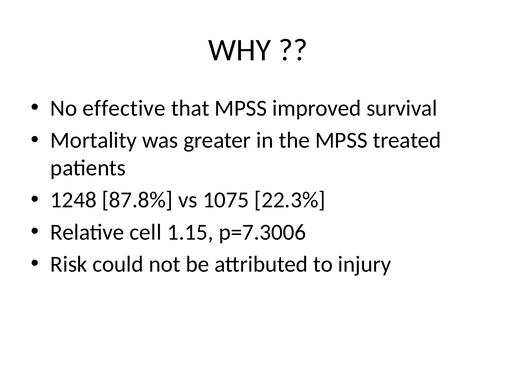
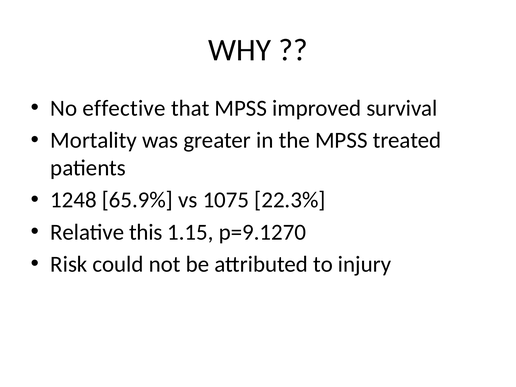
87.8%: 87.8% -> 65.9% (137, 200)
cell: cell -> this (146, 232)
p=7.3006: p=7.3006 -> p=9.1270 (262, 232)
